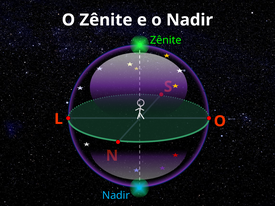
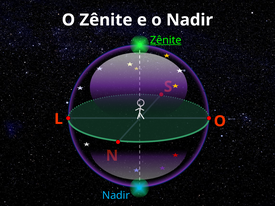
Zênite underline: none -> present (166, 40)
